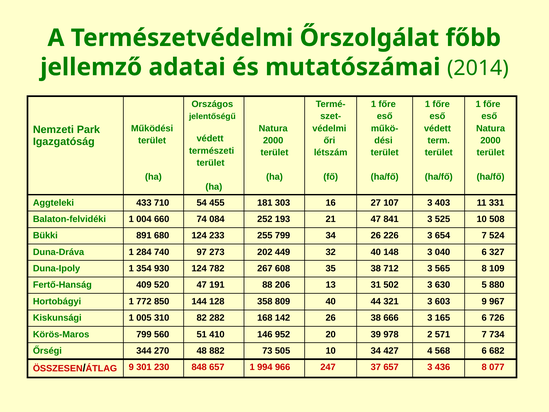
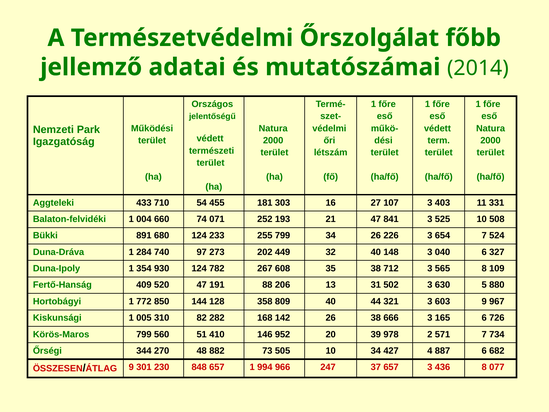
084: 084 -> 071 (217, 219)
568: 568 -> 887 (442, 351)
